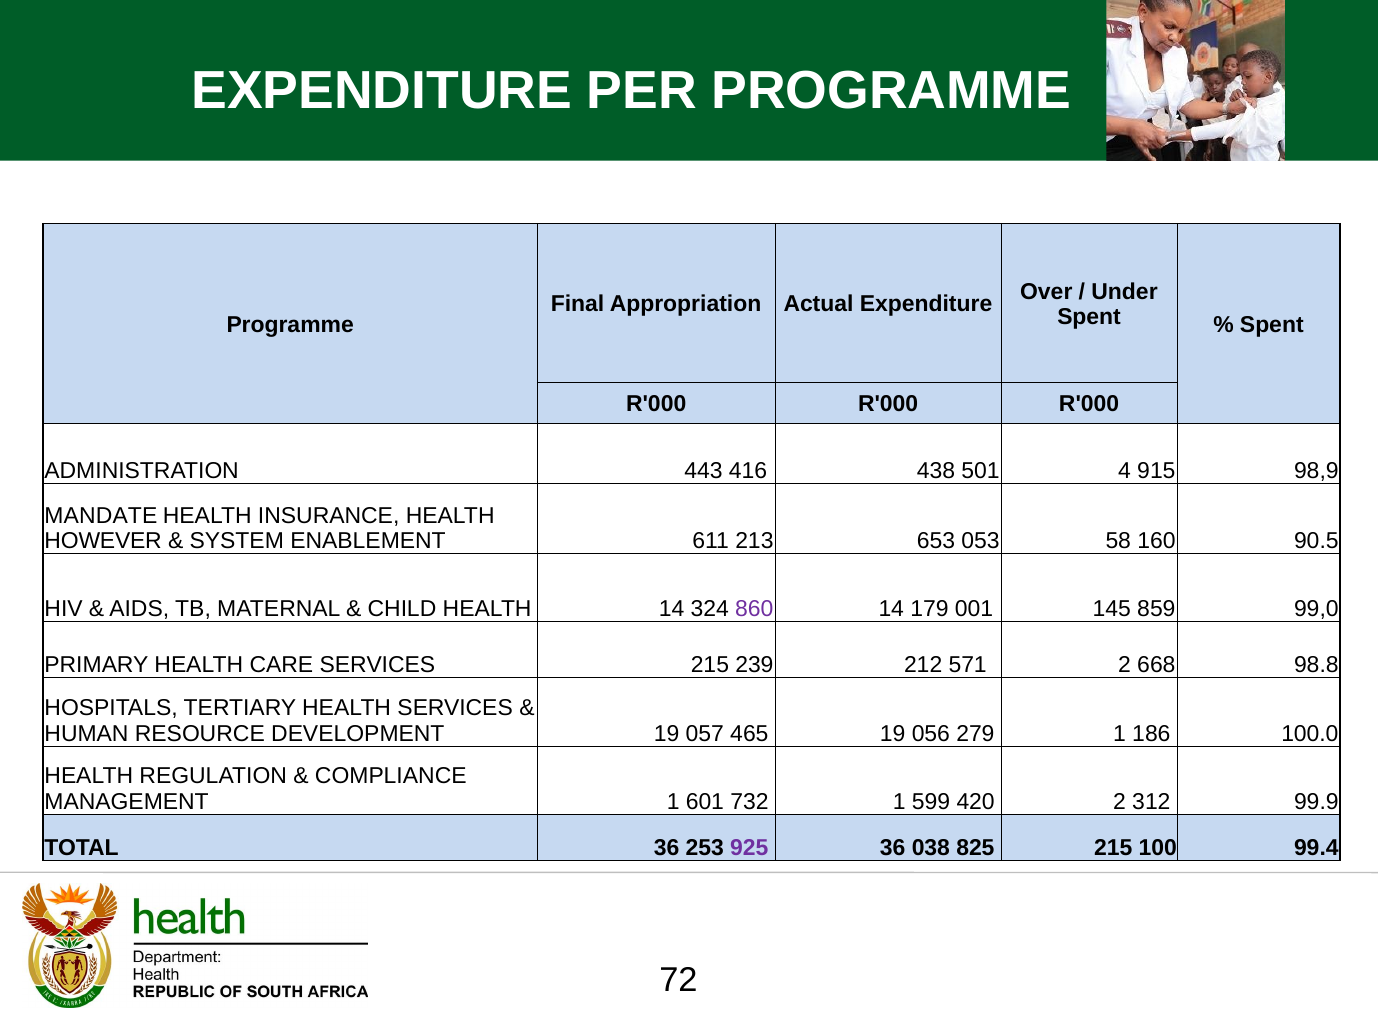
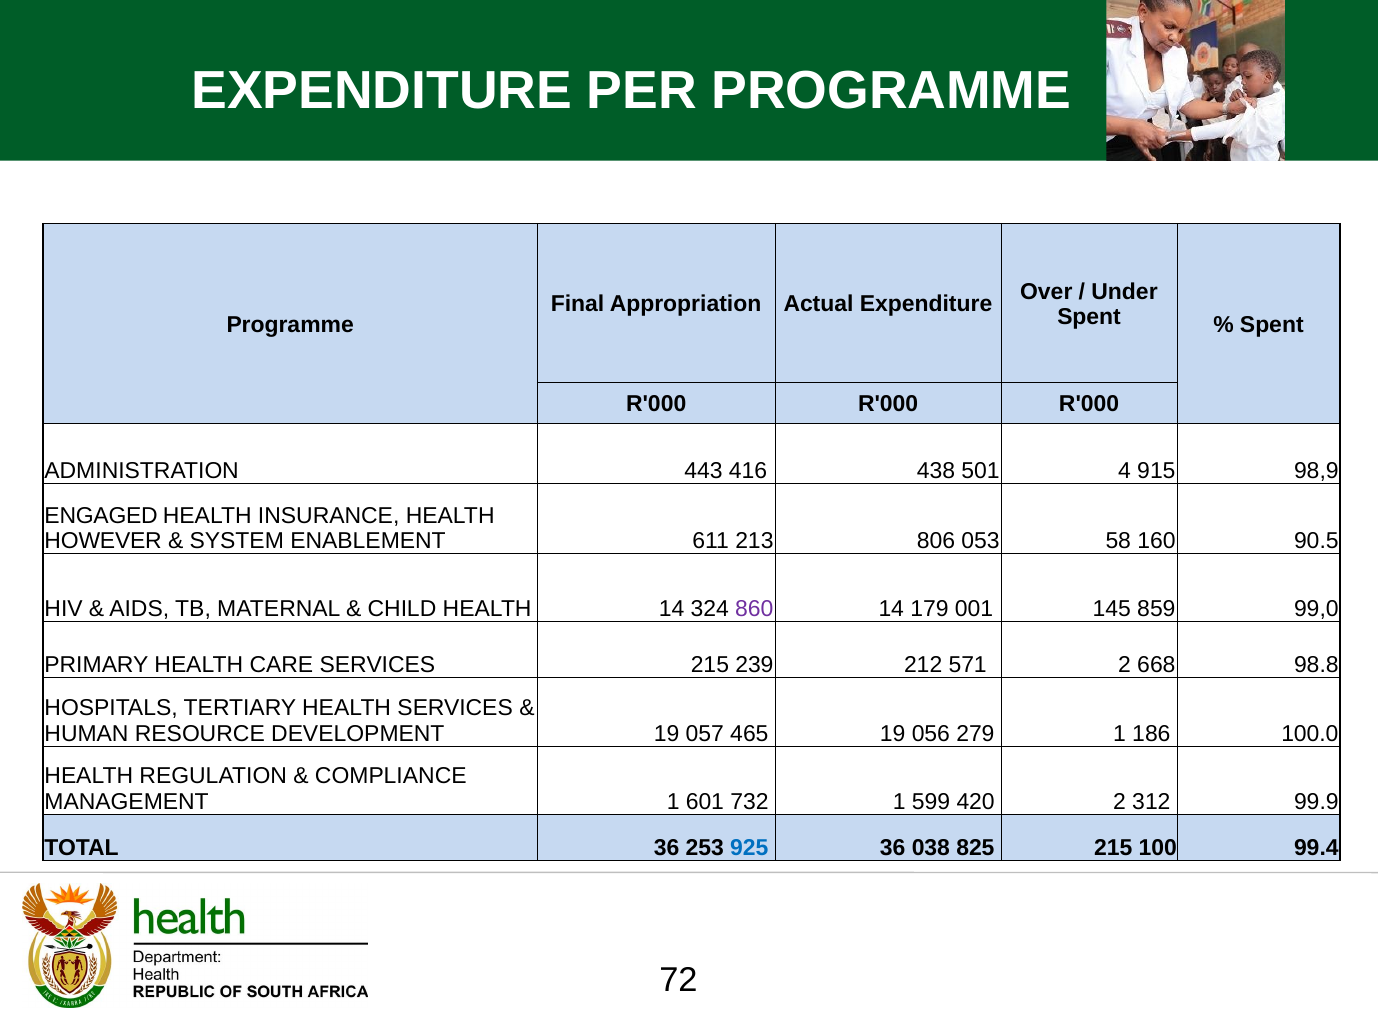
MANDATE: MANDATE -> ENGAGED (101, 516)
653: 653 -> 806 (936, 541)
925 colour: purple -> blue (749, 849)
